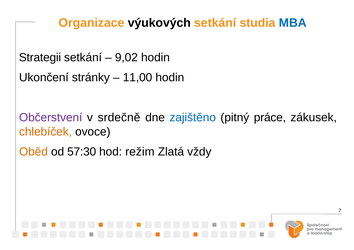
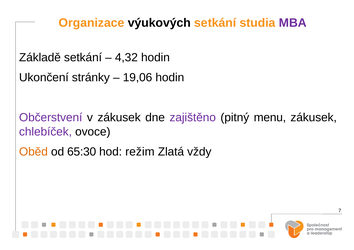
MBA colour: blue -> purple (293, 23)
Strategii: Strategii -> Základě (40, 58)
9,02: 9,02 -> 4,32 (126, 58)
11,00: 11,00 -> 19,06 (138, 78)
v srdečně: srdečně -> zákusek (119, 118)
zajištěno colour: blue -> purple (193, 118)
práce: práce -> menu (270, 118)
chlebíček colour: orange -> purple (45, 132)
57:30: 57:30 -> 65:30 (82, 152)
